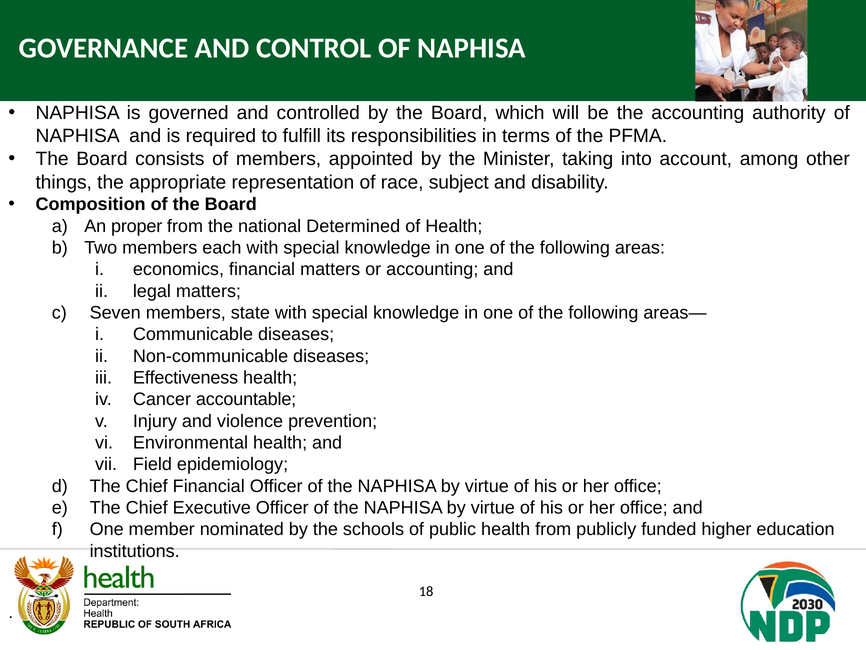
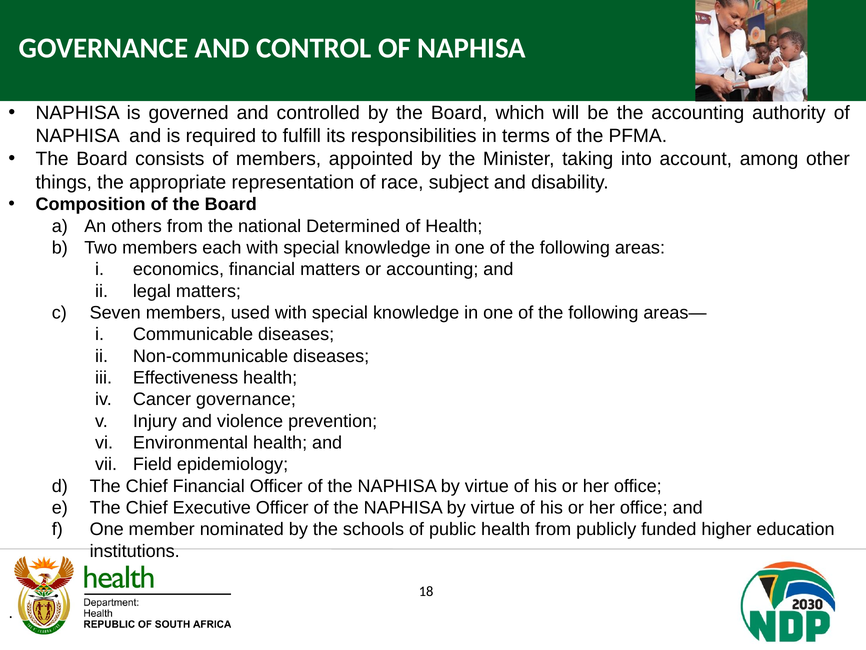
proper: proper -> others (137, 226)
state: state -> used (250, 313)
Cancer accountable: accountable -> governance (246, 399)
